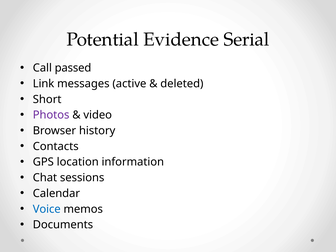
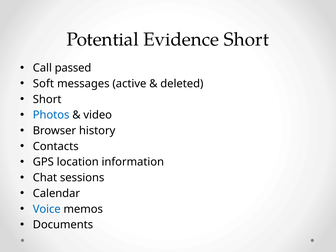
Evidence Serial: Serial -> Short (246, 40)
Link: Link -> Soft (43, 84)
Photos colour: purple -> blue (51, 115)
